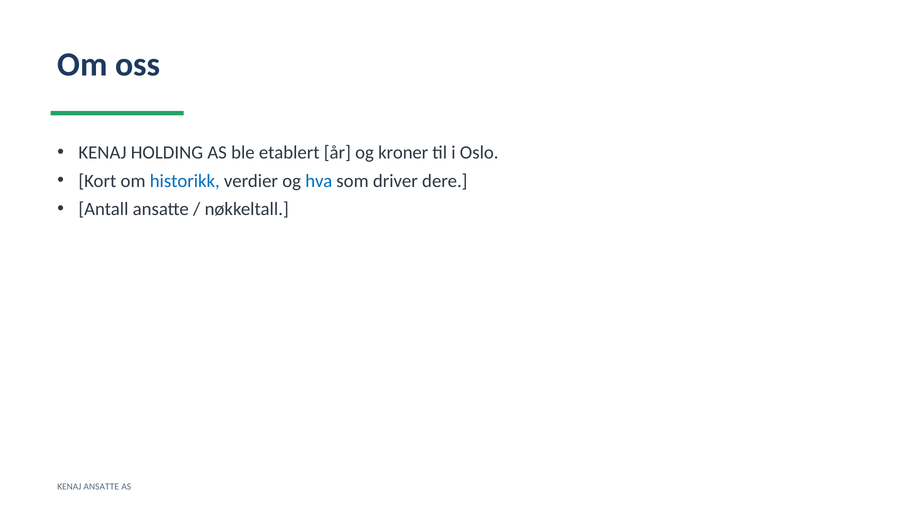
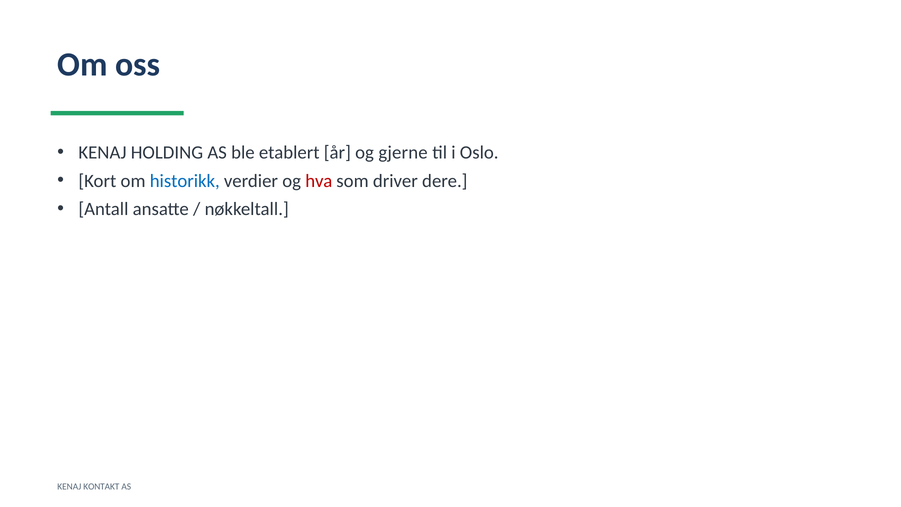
kroner: kroner -> gjerne (403, 153)
hva colour: blue -> red (319, 181)
KENAJ ANSATTE: ANSATTE -> KONTAKT (101, 486)
